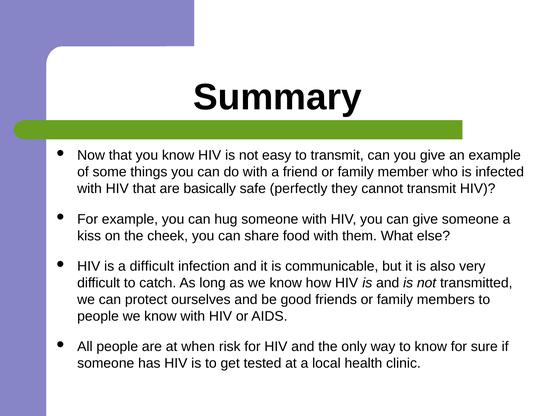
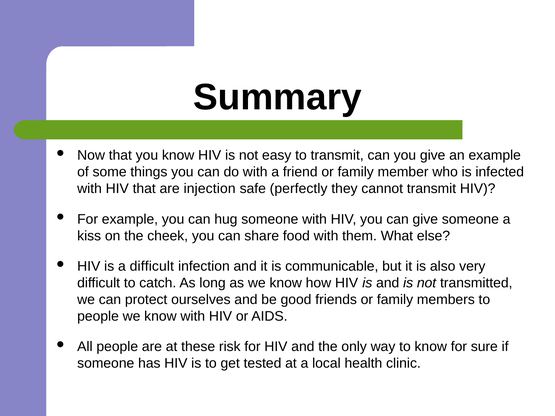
basically: basically -> injection (210, 189)
when: when -> these (198, 347)
